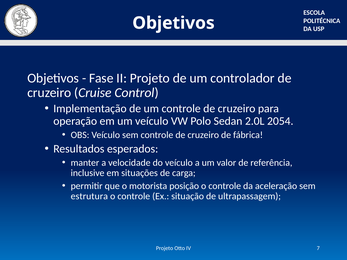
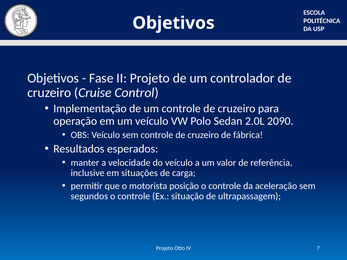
2054: 2054 -> 2090 (280, 121)
estrutura: estrutura -> segundos (89, 196)
